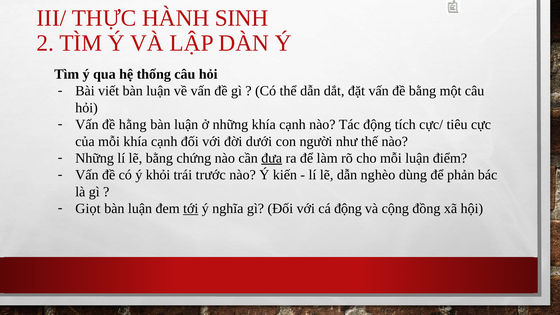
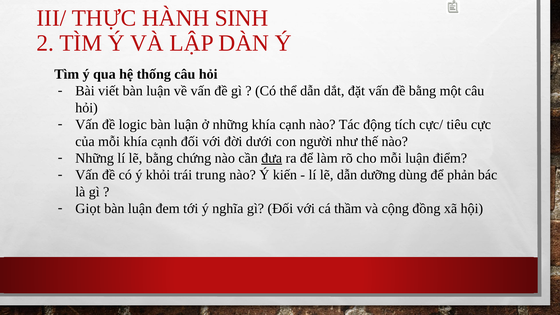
hằng: hằng -> logic (133, 125)
trước: trước -> trung (211, 175)
nghèo: nghèo -> dưỡng (378, 175)
tới underline: present -> none (191, 209)
cá động: động -> thầm (348, 209)
